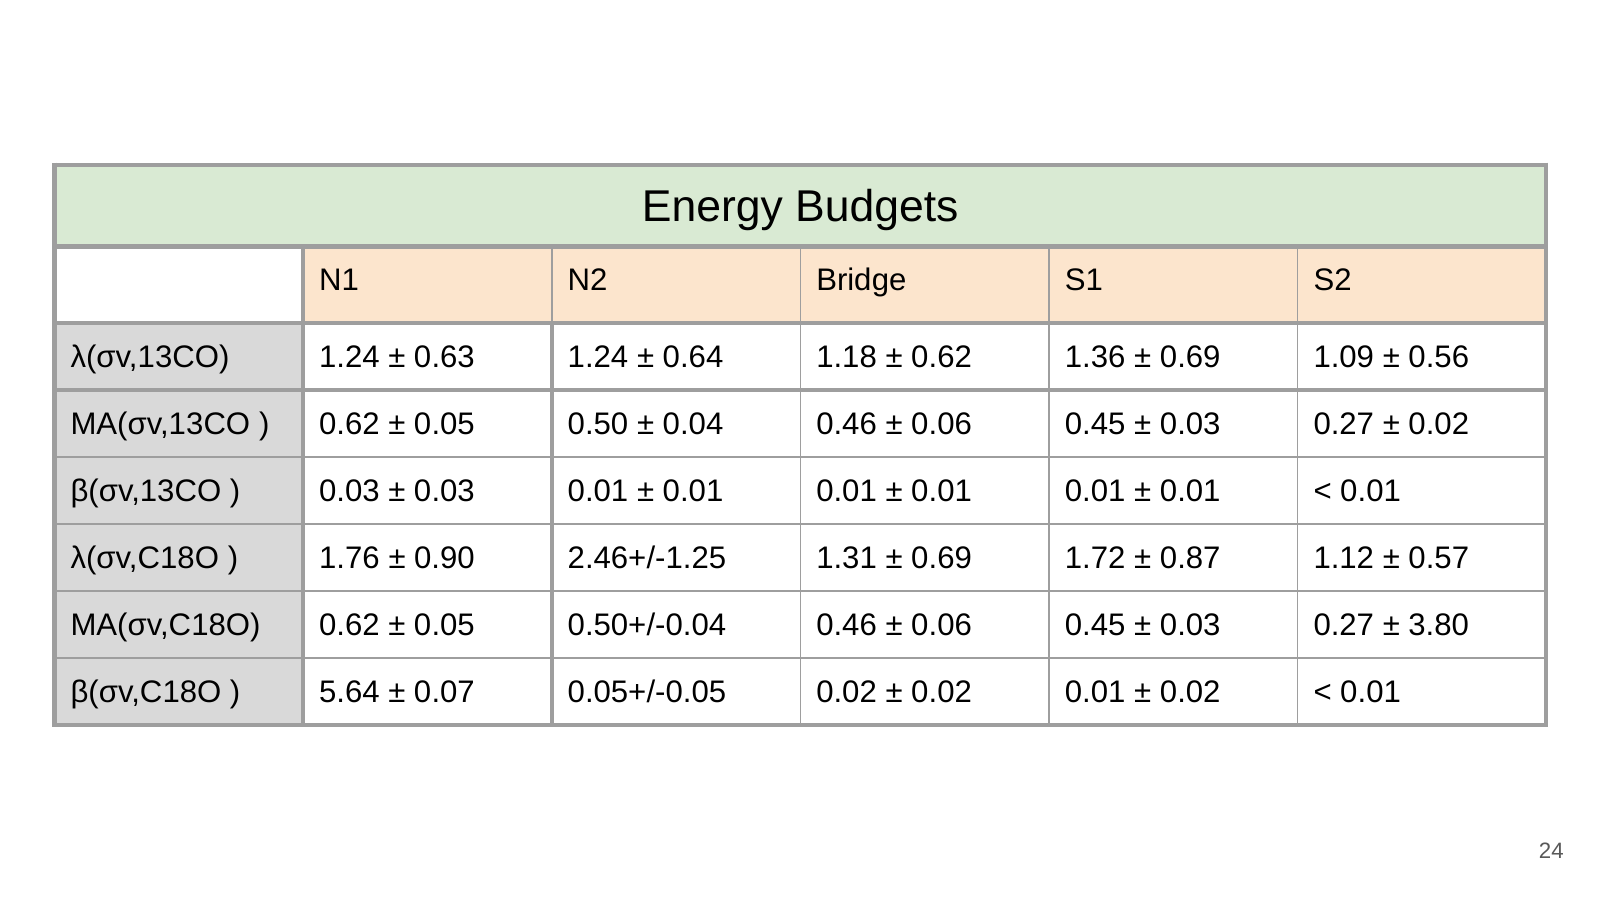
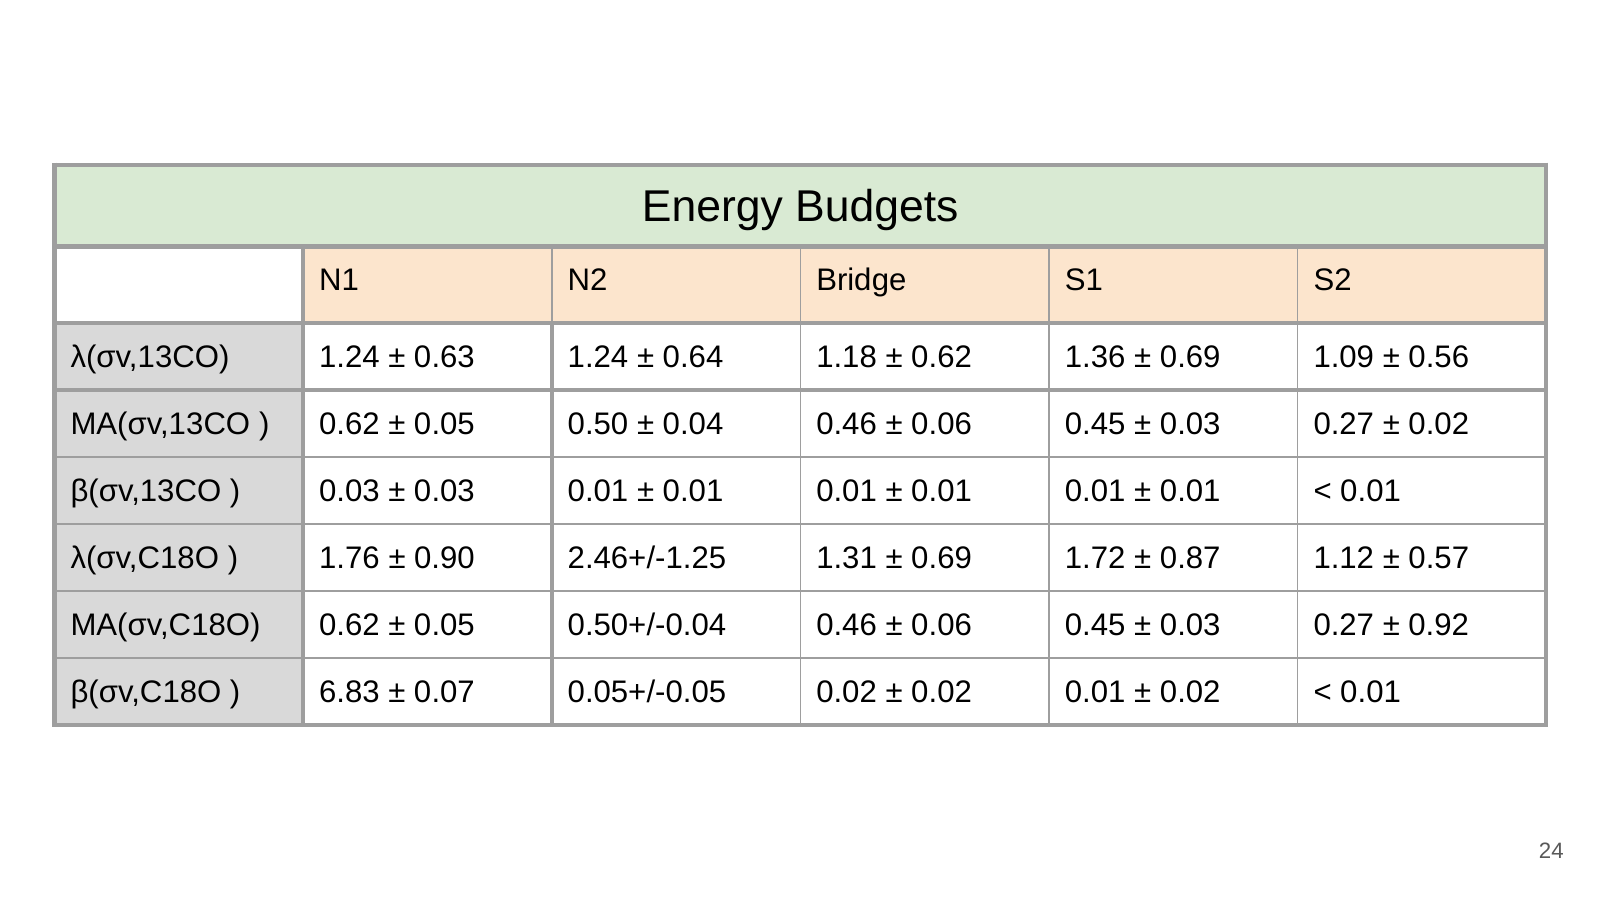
3.80: 3.80 -> 0.92 (1439, 625)
5.64: 5.64 -> 6.83 (349, 692)
